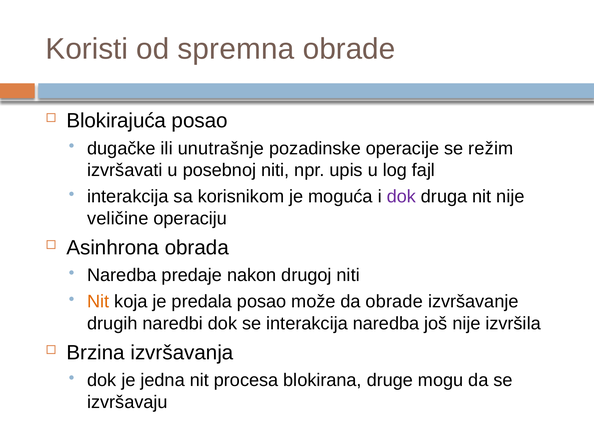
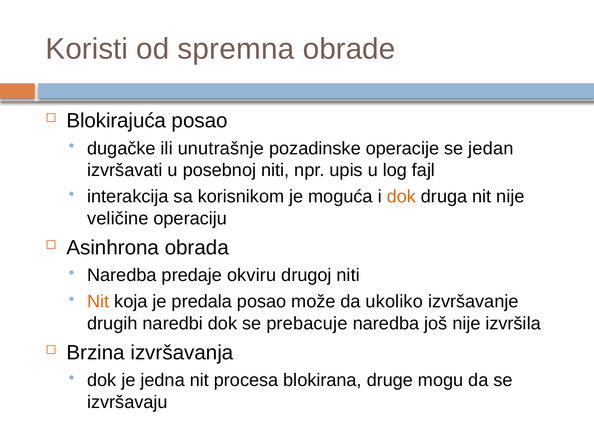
režim: režim -> jedan (491, 148)
dok colour: purple -> orange (401, 196)
nakon: nakon -> okviru (252, 275)
da obrade: obrade -> ukoliko (394, 301)
se interakcija: interakcija -> prebacuje (307, 323)
